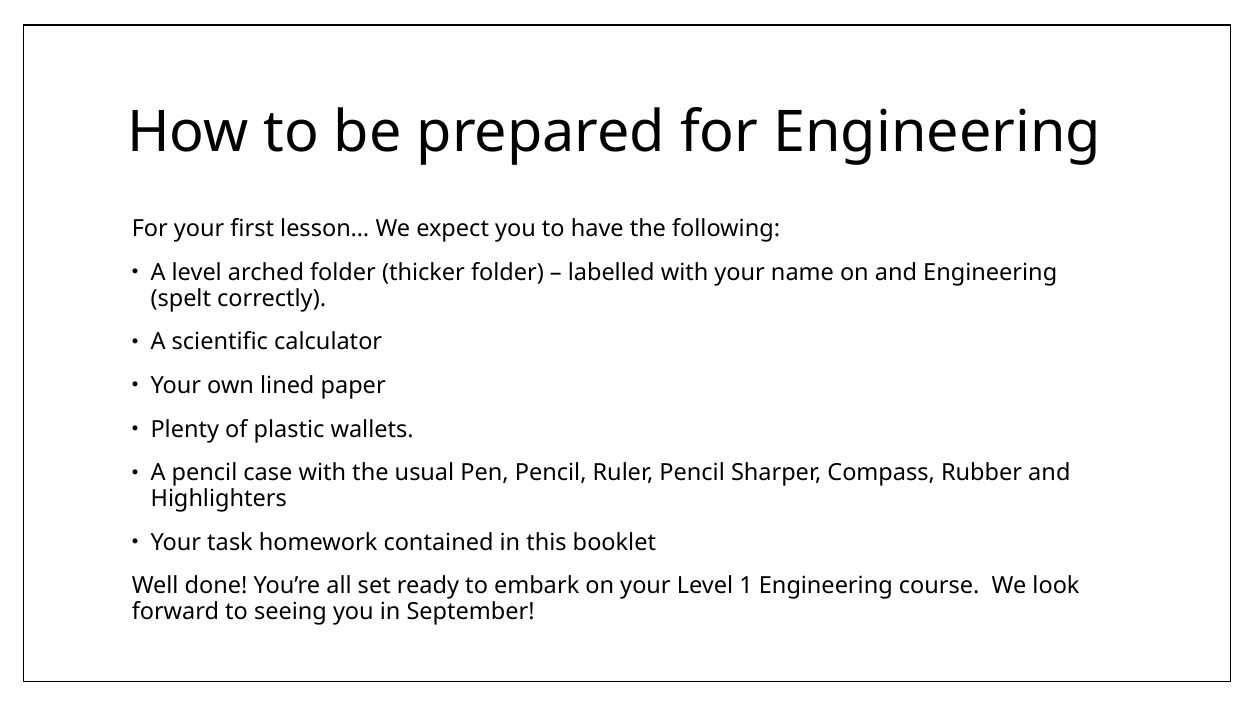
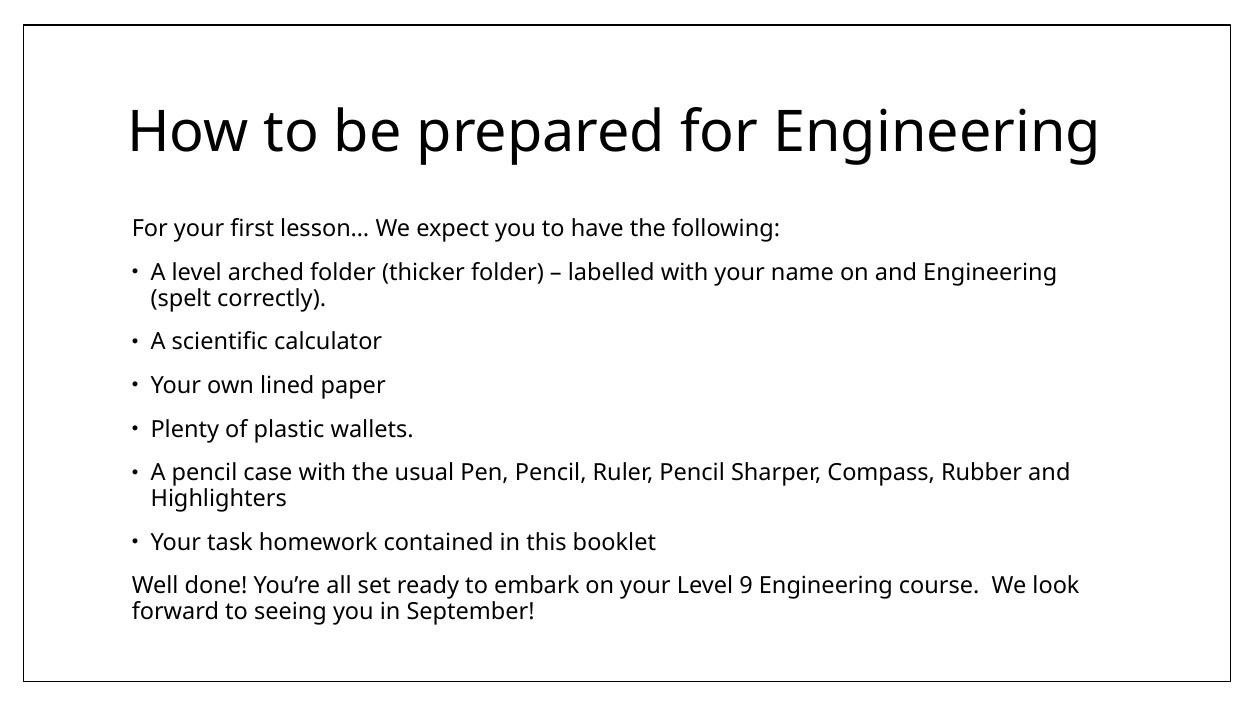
1: 1 -> 9 (746, 586)
